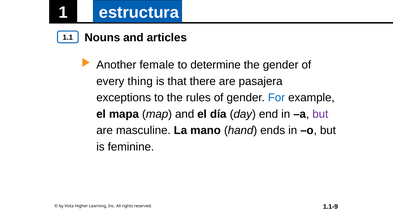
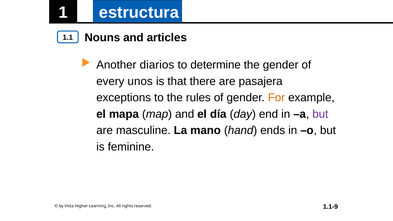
female: female -> diarios (157, 65)
thing: thing -> unos (140, 81)
For colour: blue -> orange (276, 98)
